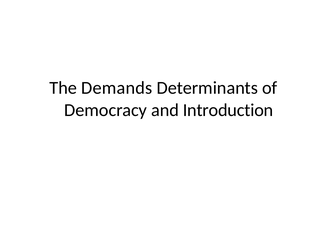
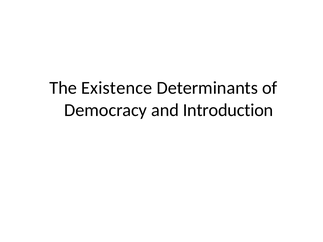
Demands: Demands -> Existence (117, 88)
